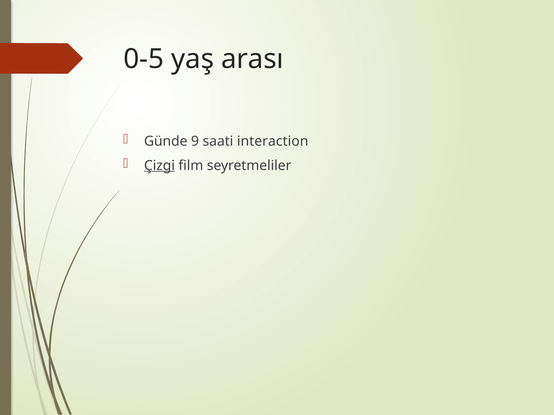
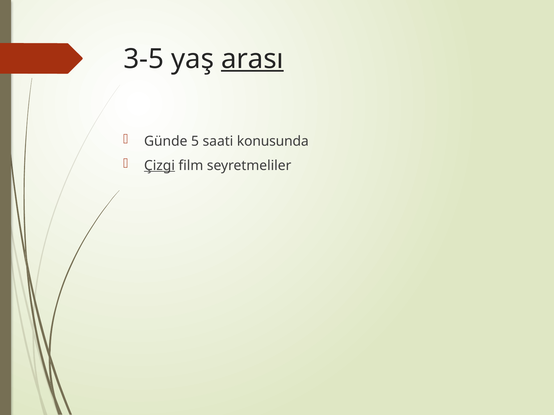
0-5: 0-5 -> 3-5 (144, 59)
arası underline: none -> present (252, 59)
9: 9 -> 5 (195, 141)
interaction: interaction -> konusunda (273, 141)
